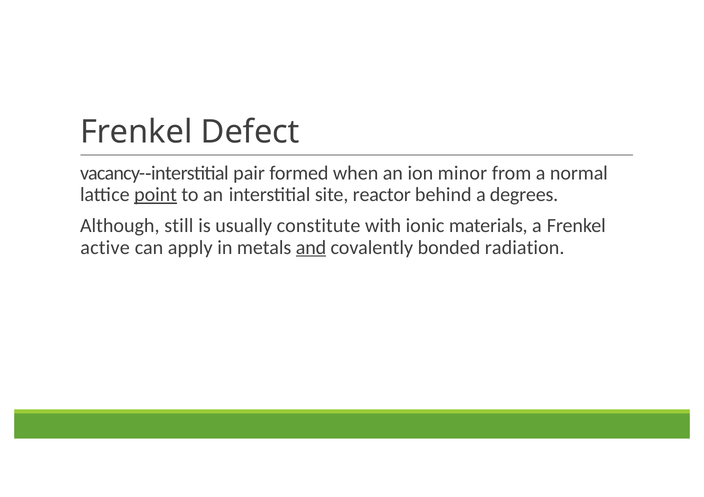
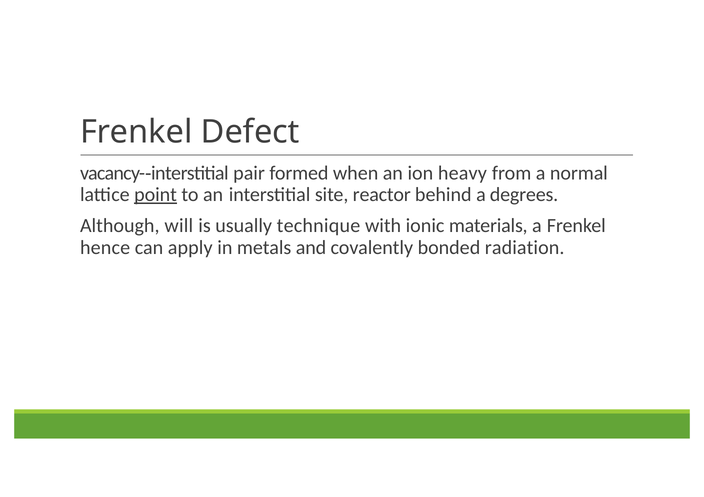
minor: minor -> heavy (462, 173)
still: still -> will (179, 226)
constitute: constitute -> technique (318, 226)
active: active -> hence (105, 248)
and underline: present -> none (311, 248)
